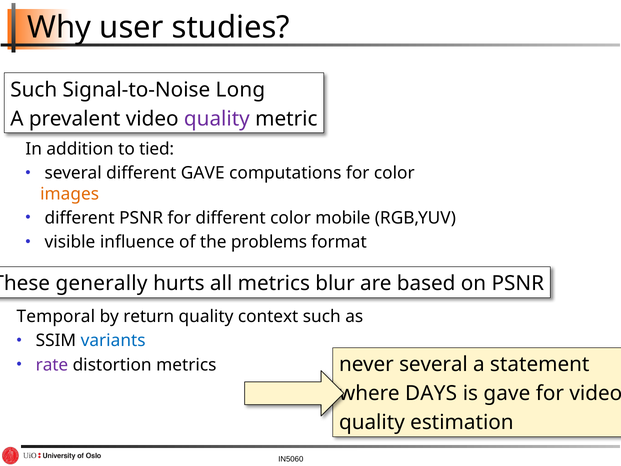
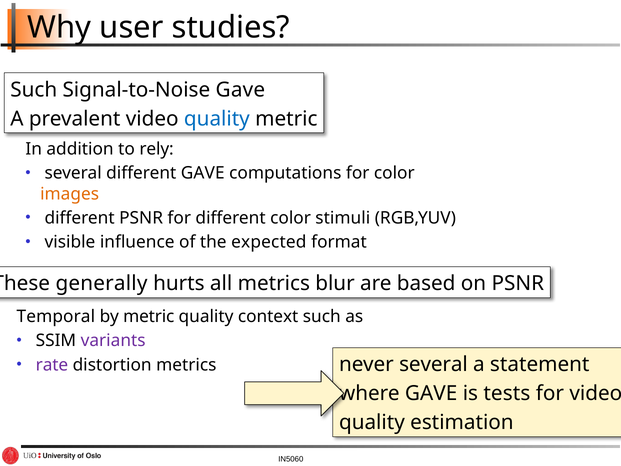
Signal-to-Noise Long: Long -> Gave (240, 90)
quality colour: purple -> blue (217, 119)
tied: tied -> rely (157, 149)
mobile: mobile -> stimuli (343, 218)
problems: problems -> expected (269, 242)
by return: return -> metric (149, 316)
variants colour: blue -> purple (113, 341)
DAYS: DAYS -> GAVE (431, 393)
is gave: gave -> tests (507, 393)
